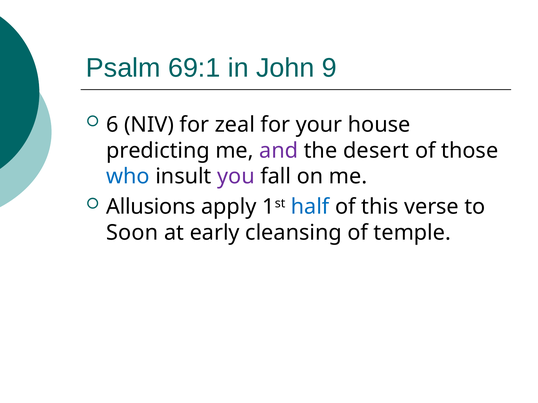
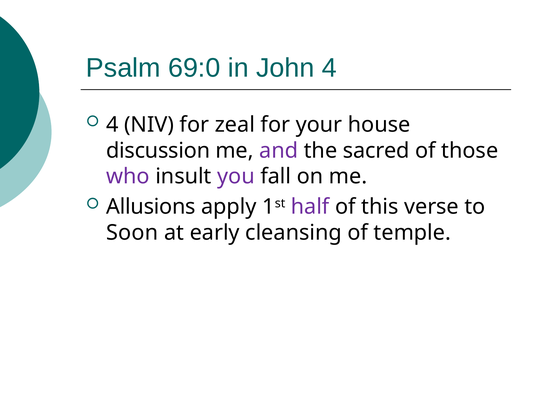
69:1: 69:1 -> 69:0 (194, 68)
John 9: 9 -> 4 (329, 68)
6: 6 -> 4 (112, 125)
predicting: predicting -> discussion (158, 151)
desert: desert -> sacred (376, 151)
who colour: blue -> purple (128, 177)
half colour: blue -> purple (310, 207)
